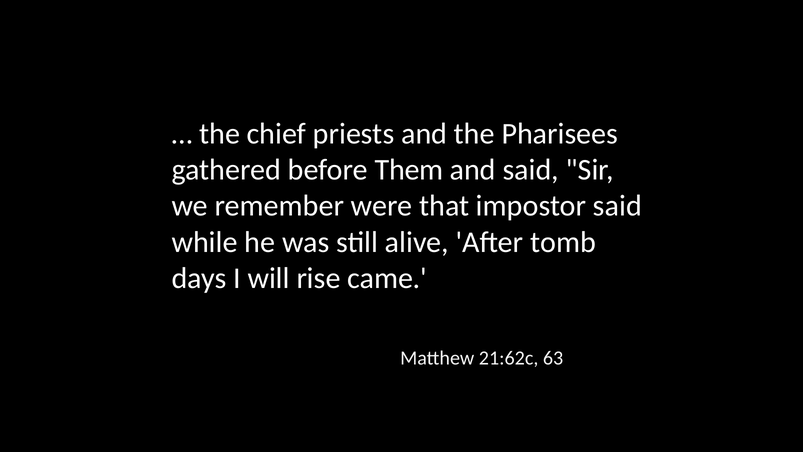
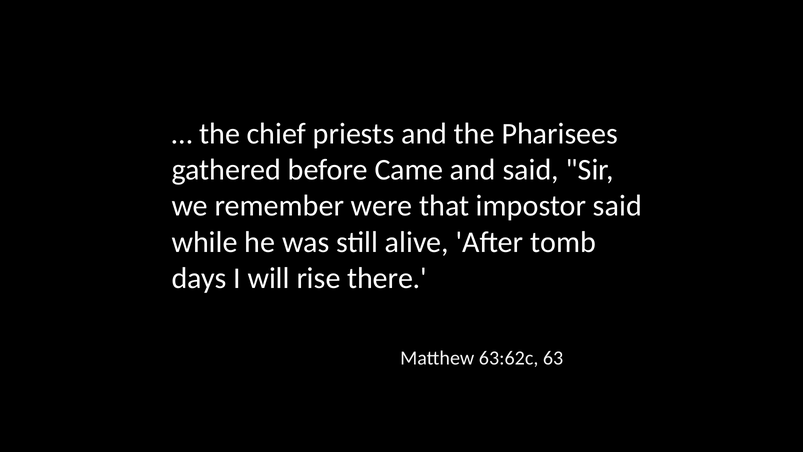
Them: Them -> Came (409, 170)
came: came -> there (387, 278)
21:62c: 21:62c -> 63:62c (509, 358)
